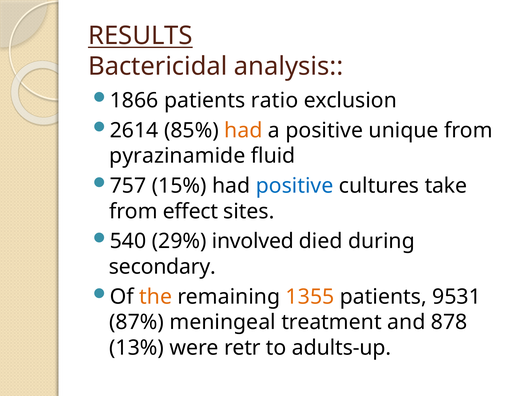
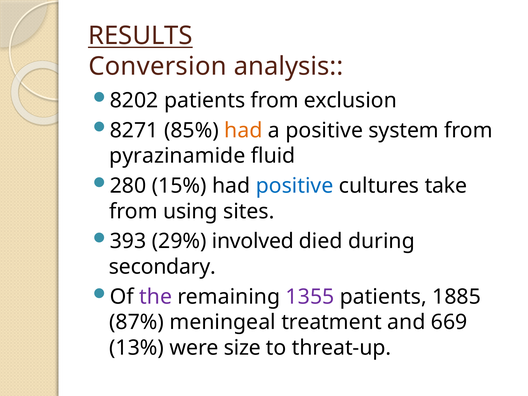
Bactericidal: Bactericidal -> Conversion (158, 66)
1866: 1866 -> 8202 (134, 100)
patients ratio: ratio -> from (275, 100)
2614: 2614 -> 8271 (134, 130)
unique: unique -> system (404, 130)
757: 757 -> 280 (128, 186)
effect: effect -> using (190, 211)
540: 540 -> 393 (128, 241)
the colour: orange -> purple (156, 297)
1355 colour: orange -> purple (310, 297)
9531: 9531 -> 1885 (457, 297)
878: 878 -> 669 (449, 322)
retr: retr -> size (242, 348)
adults-up: adults-up -> threat-up (342, 348)
